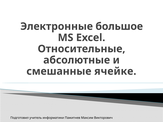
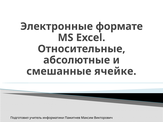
большое: большое -> формате (119, 26)
